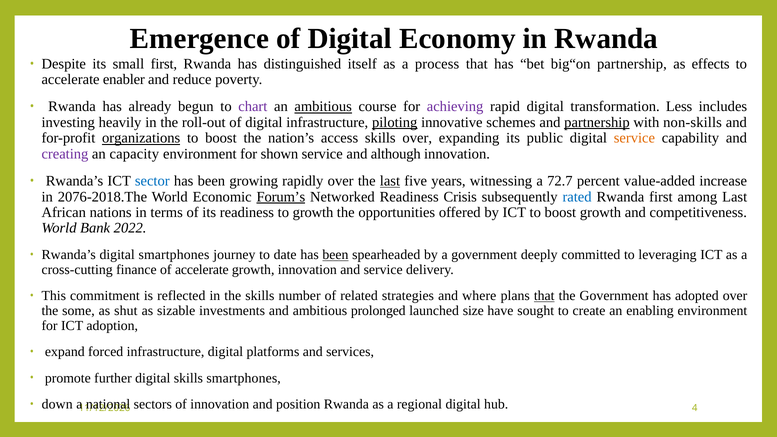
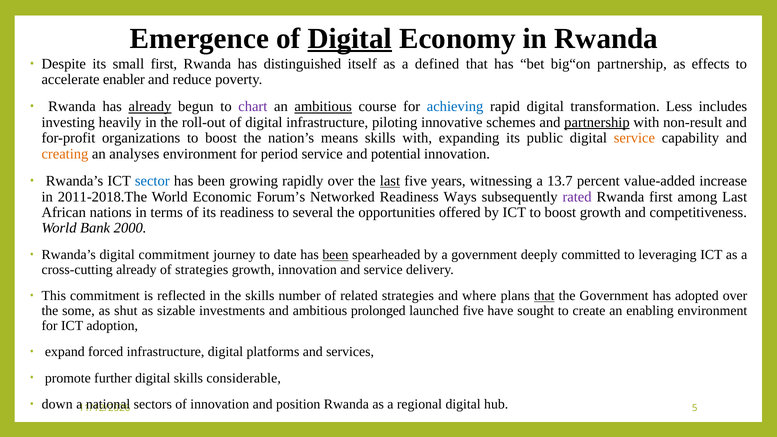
Digital underline: none -> present (350, 38)
process: process -> defined (437, 64)
already underline: none -> present (150, 107)
achieving colour: purple -> blue (455, 107)
piloting underline: present -> none (395, 122)
non-skills: non-skills -> non-result (693, 122)
organizations underline: present -> none (141, 138)
access: access -> means (340, 138)
skills over: over -> with (417, 138)
creating colour: purple -> orange (65, 154)
capacity: capacity -> analyses (134, 154)
shown: shown -> period (279, 154)
although: although -> potential (396, 154)
72.7: 72.7 -> 13.7 (560, 181)
2076-2018.The: 2076-2018.The -> 2011-2018.The (102, 197)
Forum’s underline: present -> none (281, 197)
Crisis: Crisis -> Ways (460, 197)
rated colour: blue -> purple (577, 197)
to growth: growth -> several (313, 212)
2022: 2022 -> 2000 (130, 228)
digital smartphones: smartphones -> commitment (174, 255)
cross-cutting finance: finance -> already (136, 270)
of accelerate: accelerate -> strategies (202, 270)
launched size: size -> five (473, 311)
skills smartphones: smartphones -> considerable (244, 378)
4: 4 -> 5 (695, 408)
